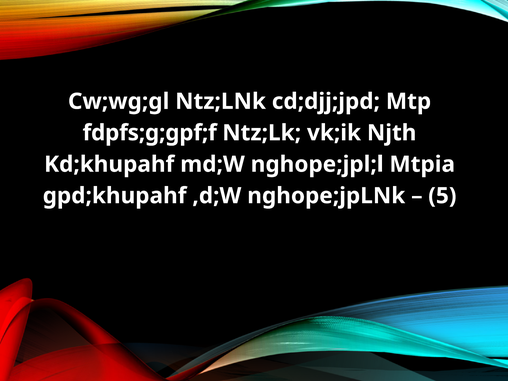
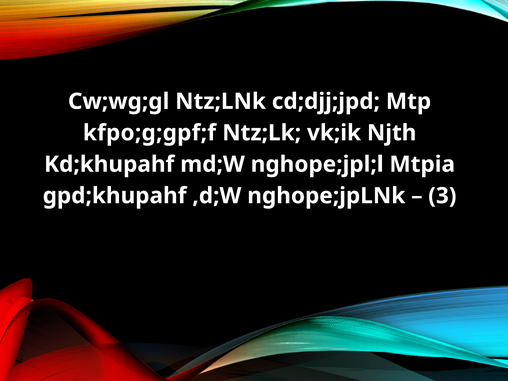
fdpfs;g;gpf;f: fdpfs;g;gpf;f -> kfpo;g;gpf;f (149, 133)
5: 5 -> 3 (442, 196)
